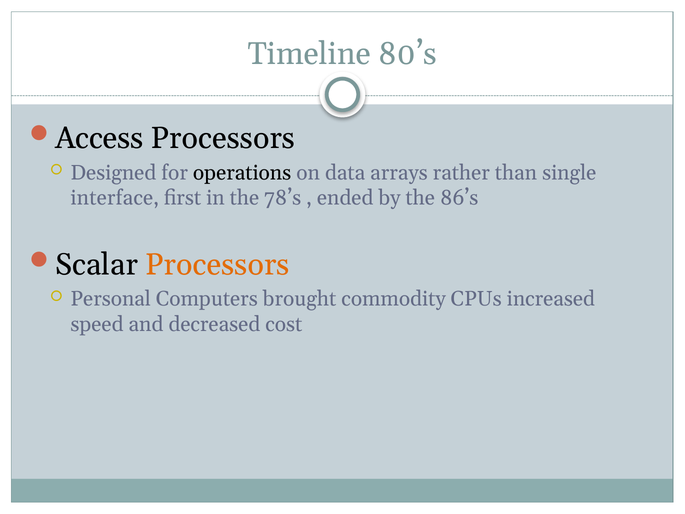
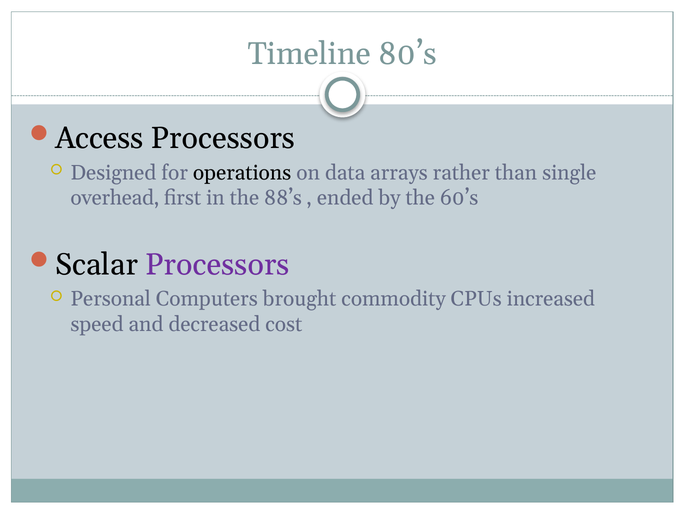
interface: interface -> overhead (115, 198)
78’s: 78’s -> 88’s (283, 198)
86’s: 86’s -> 60’s (459, 198)
Processors colour: orange -> purple (217, 264)
